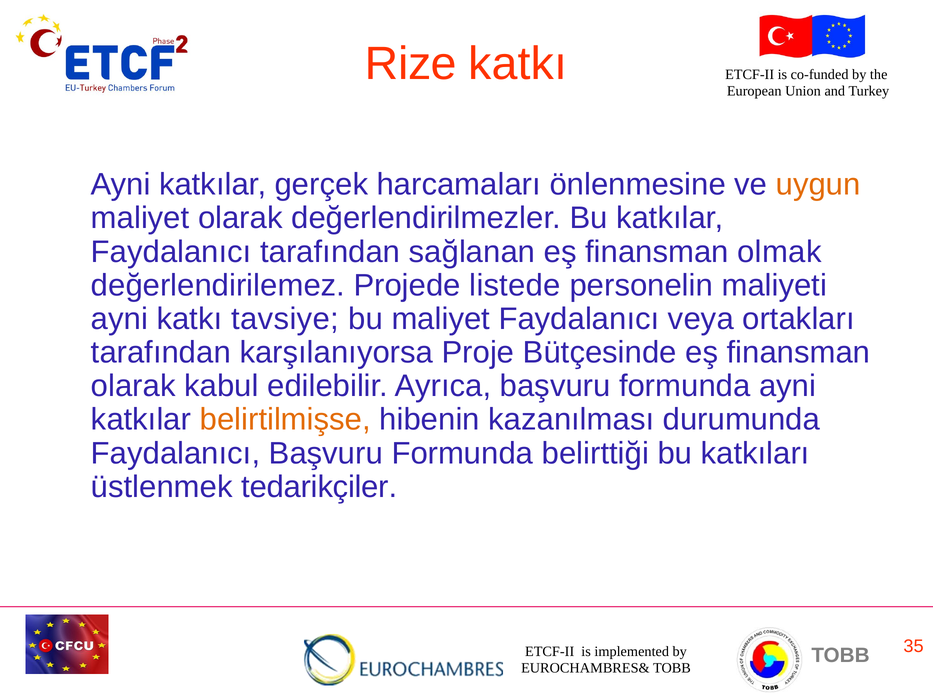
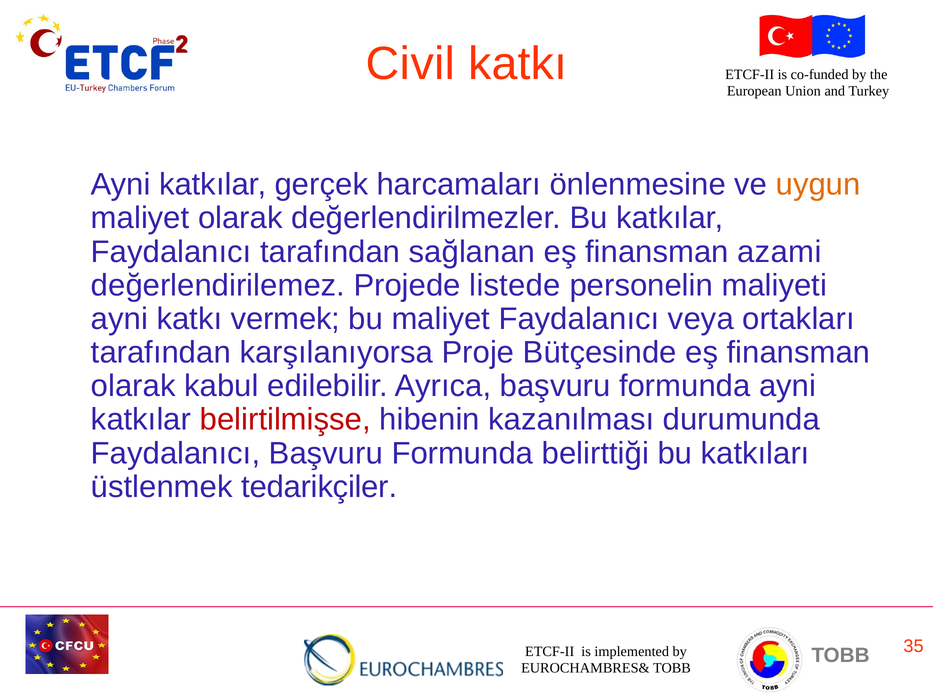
Rize: Rize -> Civil (411, 64)
olmak: olmak -> azami (779, 252)
tavsiye: tavsiye -> vermek (285, 319)
belirtilmişse colour: orange -> red (285, 420)
